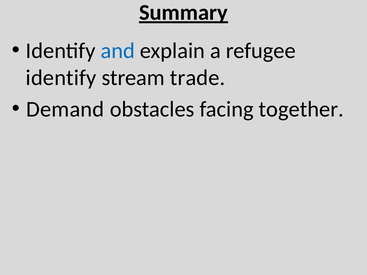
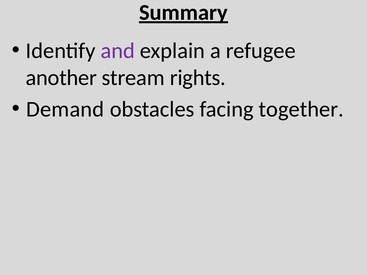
and colour: blue -> purple (118, 51)
identify: identify -> another (61, 78)
trade: trade -> rights (198, 78)
